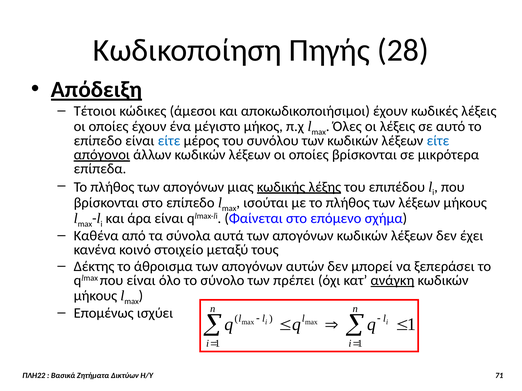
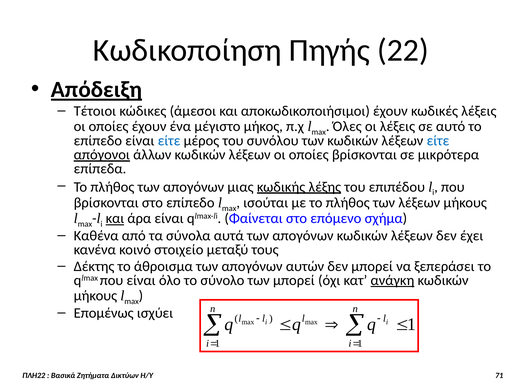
28: 28 -> 22 (403, 51)
και underline: none -> present (115, 219)
των πρέπει: πρέπει -> μπορεί (294, 281)
